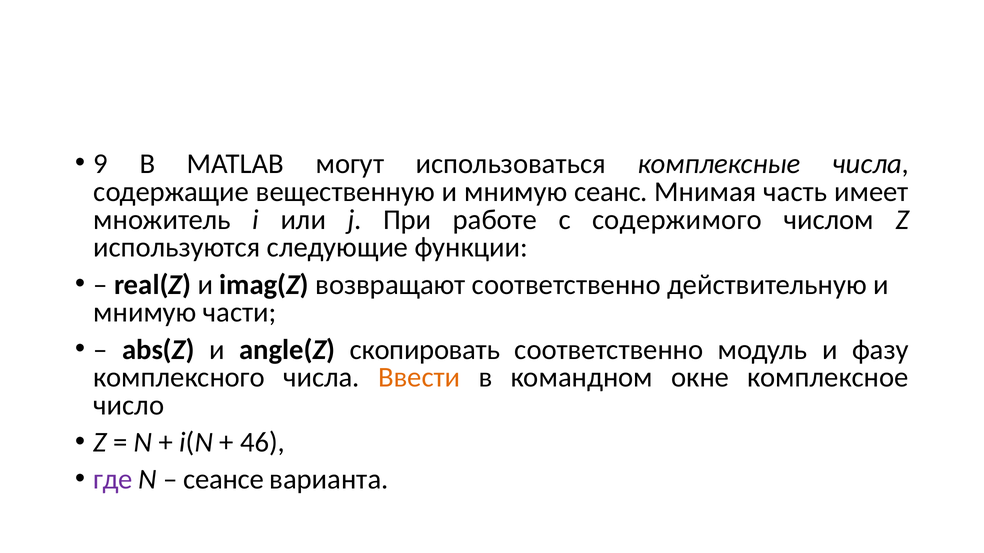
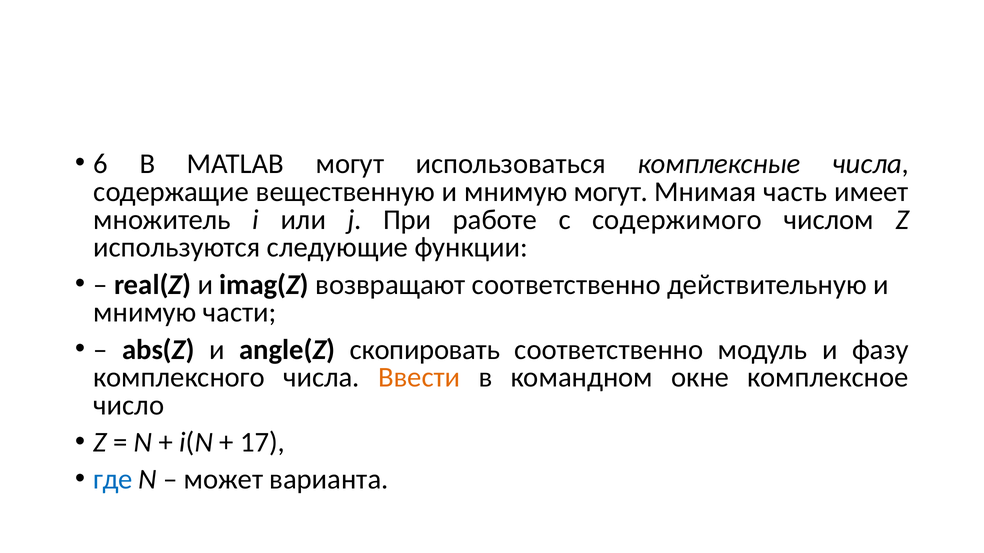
9: 9 -> 6 (101, 164)
мнимую сеанс: сеанс -> могут (611, 192)
46: 46 -> 17 (263, 443)
где colour: purple -> blue (113, 480)
сеансе: сеансе -> может (223, 480)
